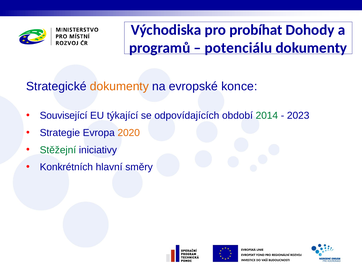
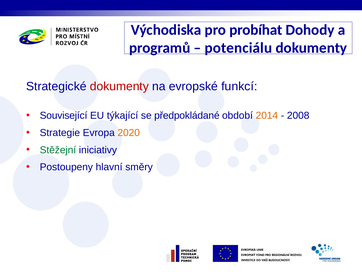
dokumenty colour: orange -> red (119, 86)
konce: konce -> funkcí (239, 86)
odpovídajících: odpovídajících -> předpokládané (187, 115)
2014 colour: green -> orange (267, 115)
2023: 2023 -> 2008 (298, 115)
Konkrétních: Konkrétních -> Postoupeny (66, 167)
